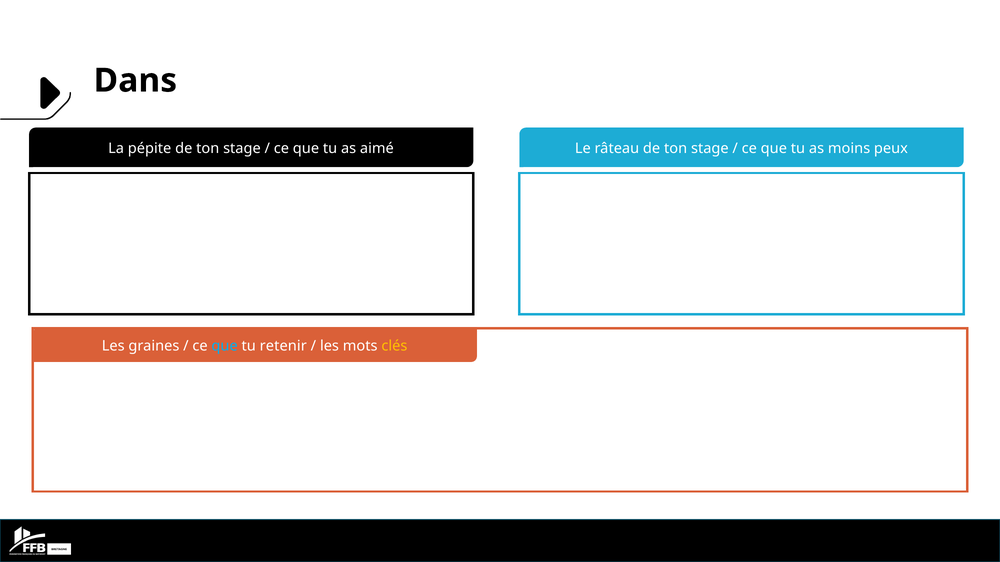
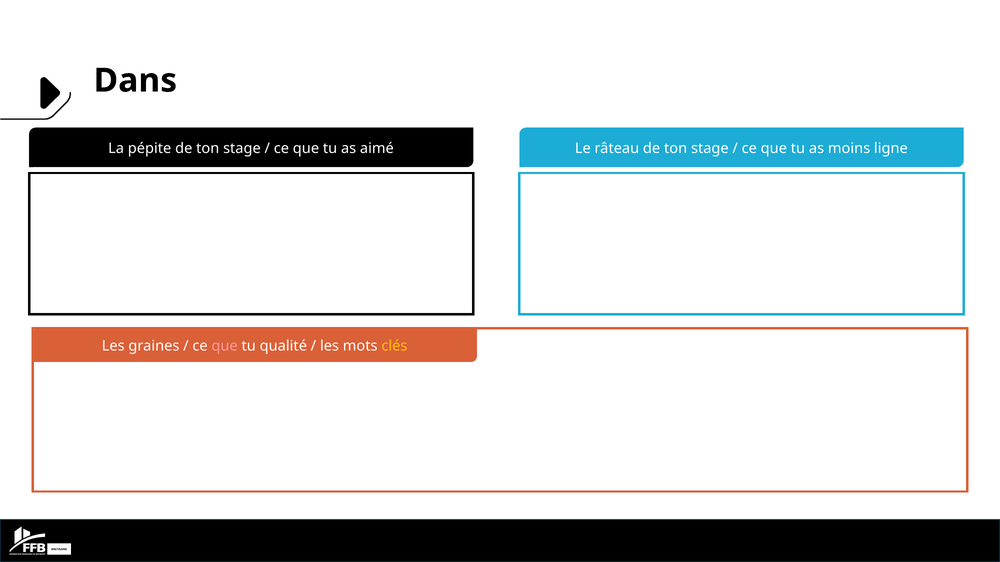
peux: peux -> ligne (891, 148)
que colour: light blue -> pink (225, 346)
retenir: retenir -> qualité (283, 346)
